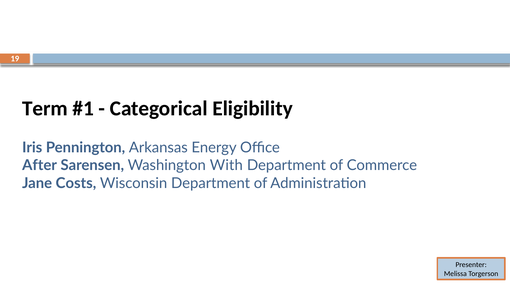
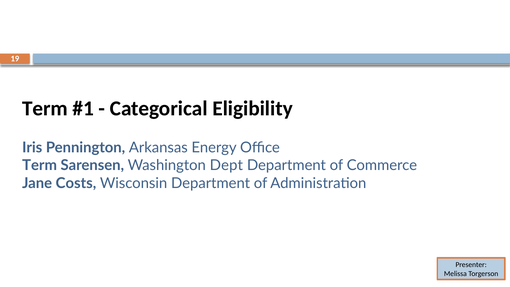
After: After -> Term (40, 165)
With: With -> Dept (226, 165)
